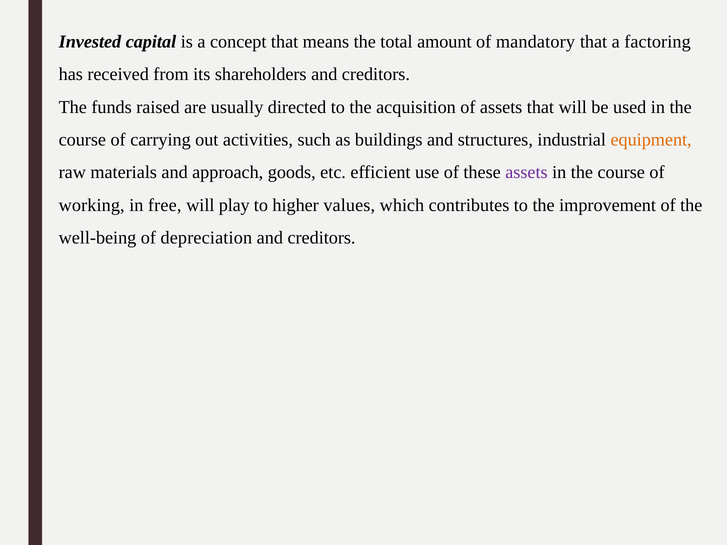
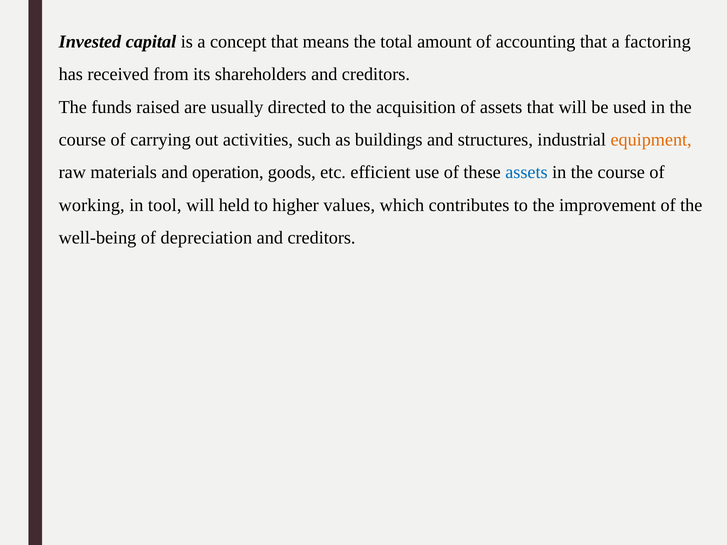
mandatory: mandatory -> accounting (536, 42)
approach: approach -> operation (228, 173)
assets colour: purple -> blue (526, 173)
free: free -> tool (165, 205)
play: play -> held (234, 205)
